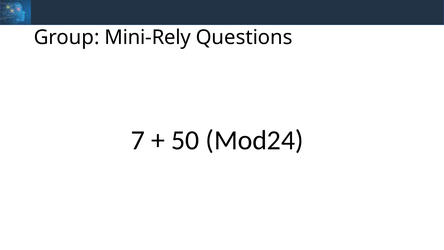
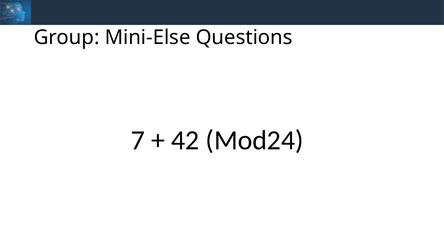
Mini-Rely: Mini-Rely -> Mini-Else (148, 37)
50: 50 -> 42 (185, 140)
